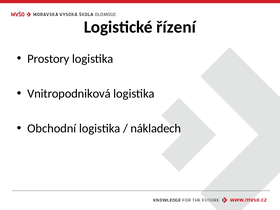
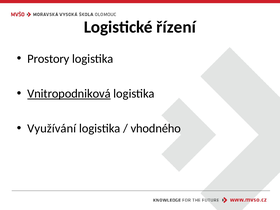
Vnitropodniková underline: none -> present (69, 94)
Obchodní: Obchodní -> Využívání (52, 128)
nákladech: nákladech -> vhodného (156, 128)
